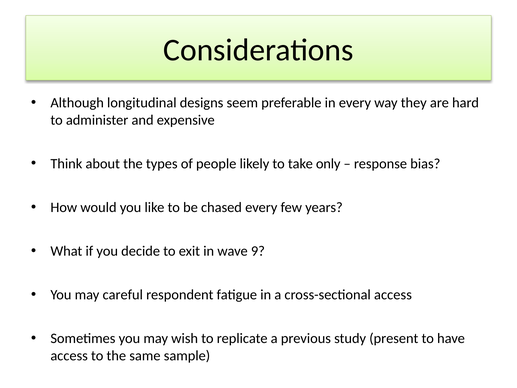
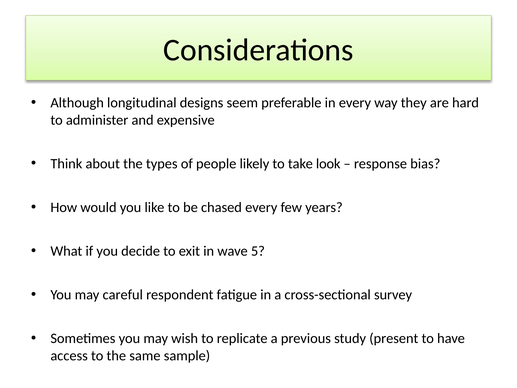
only: only -> look (328, 164)
9: 9 -> 5 (258, 251)
cross-sectional access: access -> survey (393, 295)
